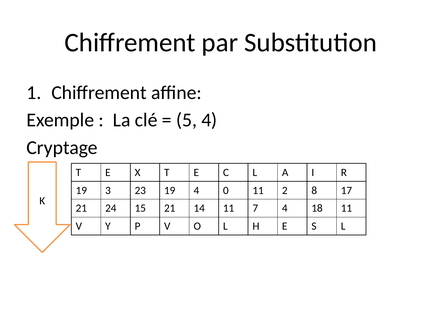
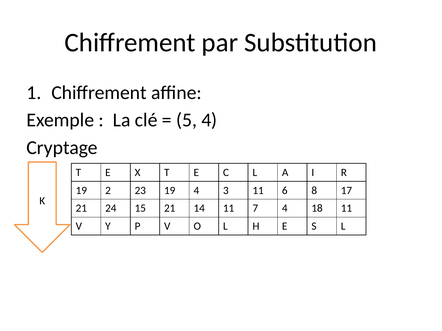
3: 3 -> 2 (108, 191)
0: 0 -> 3 (226, 191)
2: 2 -> 6 (285, 191)
